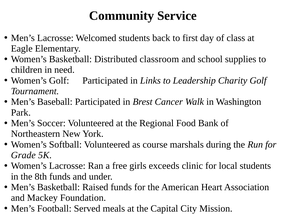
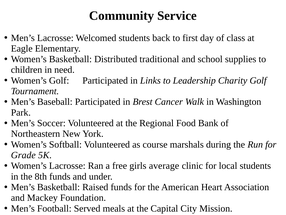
classroom: classroom -> traditional (159, 59)
exceeds: exceeds -> average (164, 165)
